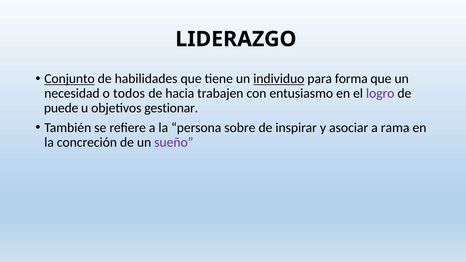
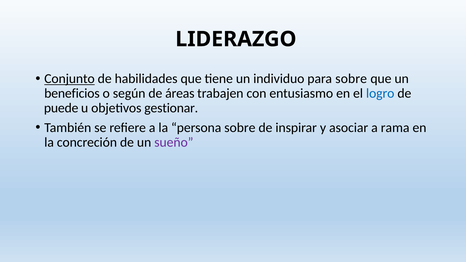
individuo underline: present -> none (279, 79)
para forma: forma -> sobre (351, 79)
necesidad: necesidad -> beneficios (72, 93)
todos: todos -> según (129, 93)
hacia: hacia -> áreas (180, 93)
logro colour: purple -> blue (380, 93)
